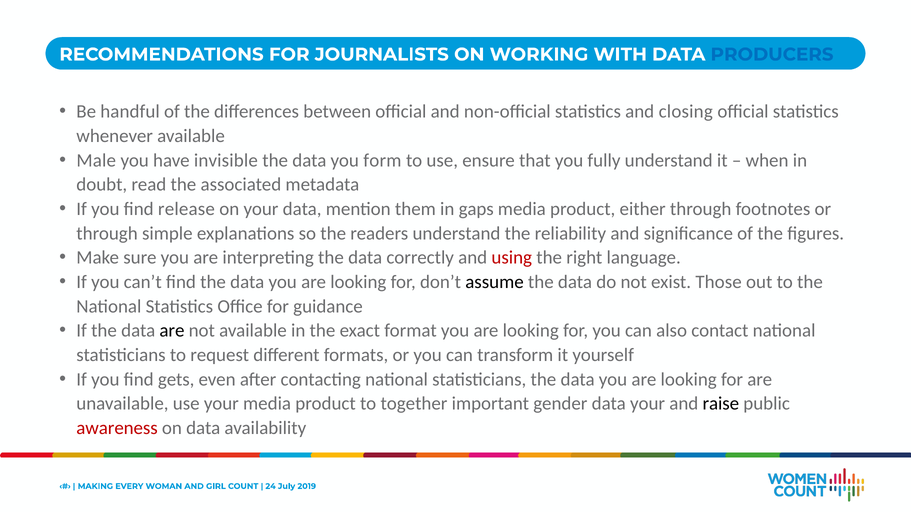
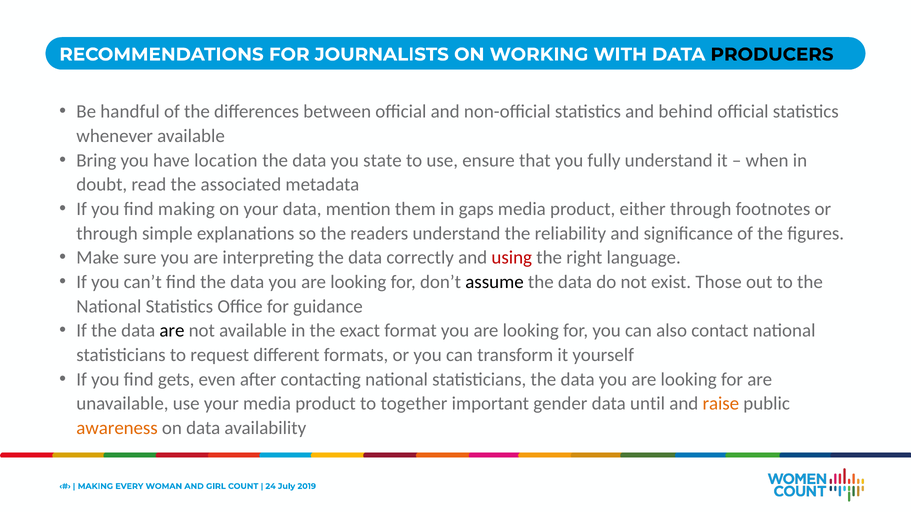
PRODUCERS colour: blue -> black (772, 54)
closing: closing -> behind (686, 112)
Male: Male -> Bring (96, 161)
invisible: invisible -> location (226, 161)
form: form -> state (383, 161)
find release: release -> making (186, 209)
data your: your -> until (648, 404)
raise colour: black -> orange (721, 404)
awareness colour: red -> orange (117, 428)
